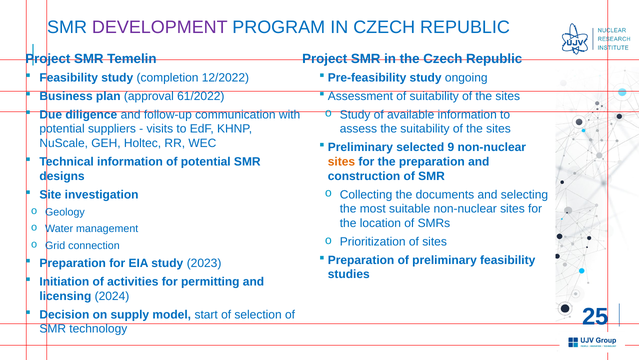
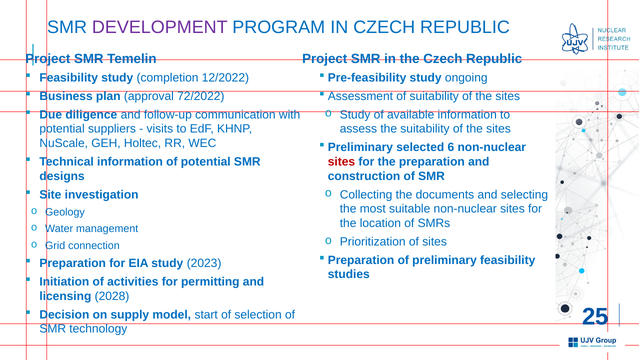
61/2022: 61/2022 -> 72/2022 (201, 96)
9: 9 -> 6 (451, 147)
sites colour: orange -> red (341, 161)
2024: 2024 -> 2028 (112, 296)
